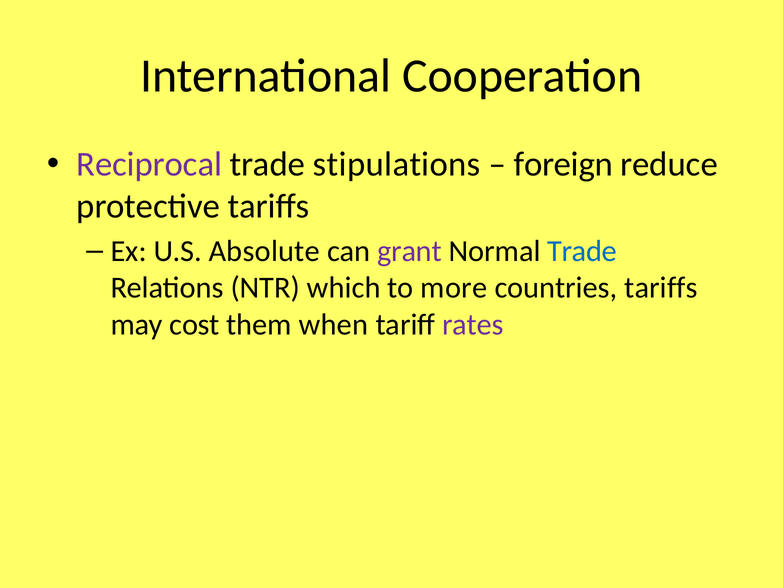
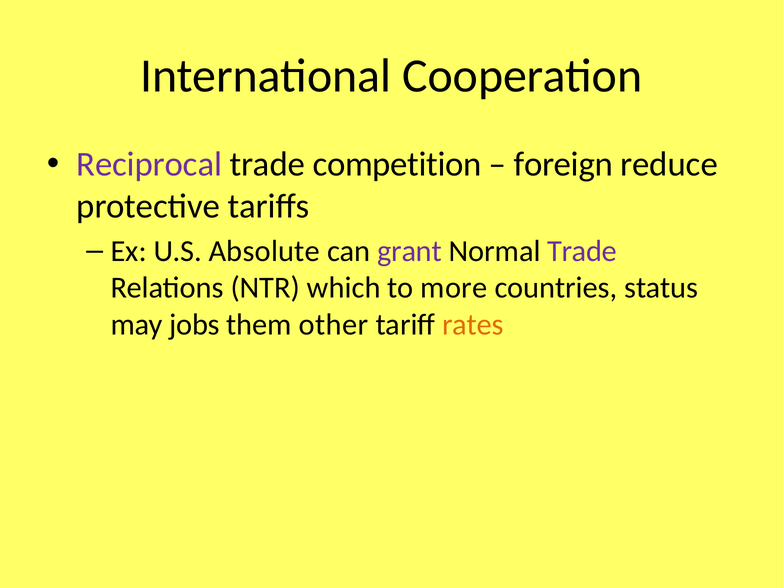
stipulations: stipulations -> competition (397, 164)
Trade colour: blue -> purple (582, 251)
countries tariffs: tariffs -> status (661, 288)
cost: cost -> jobs (195, 324)
when: when -> other (334, 324)
rates colour: purple -> orange (473, 324)
